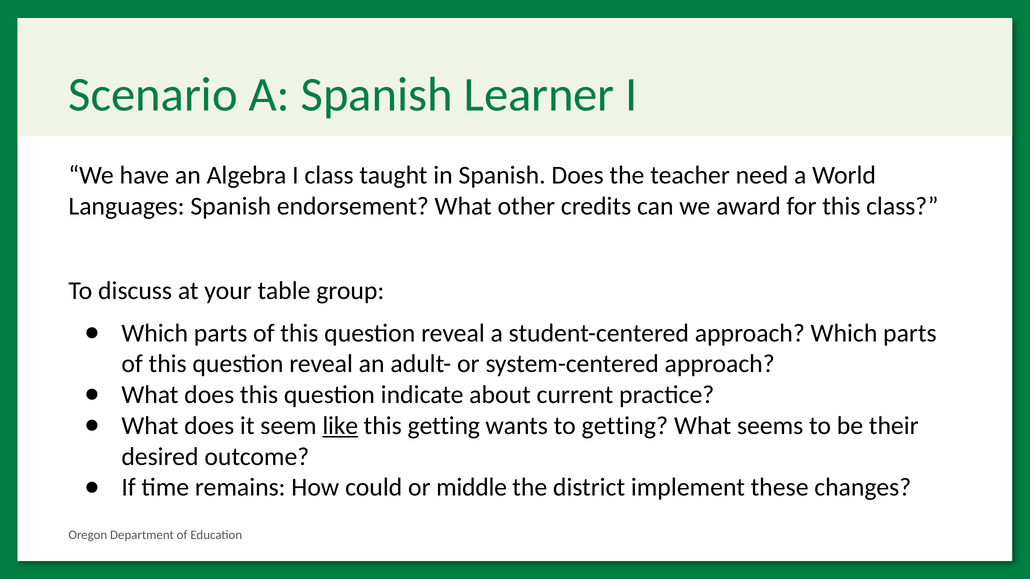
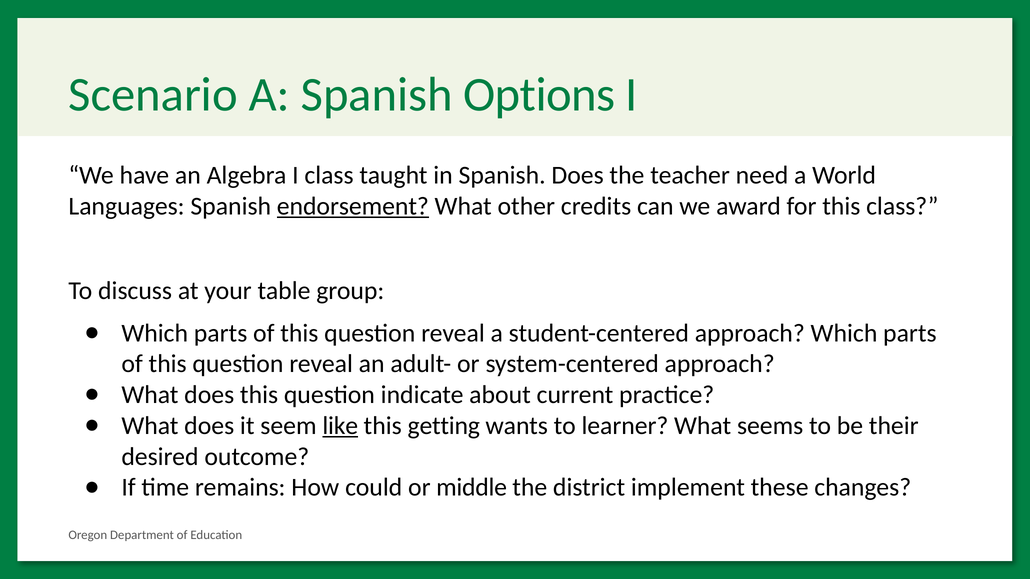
Learner: Learner -> Options (539, 95)
endorsement underline: none -> present (353, 206)
to getting: getting -> learner (625, 426)
